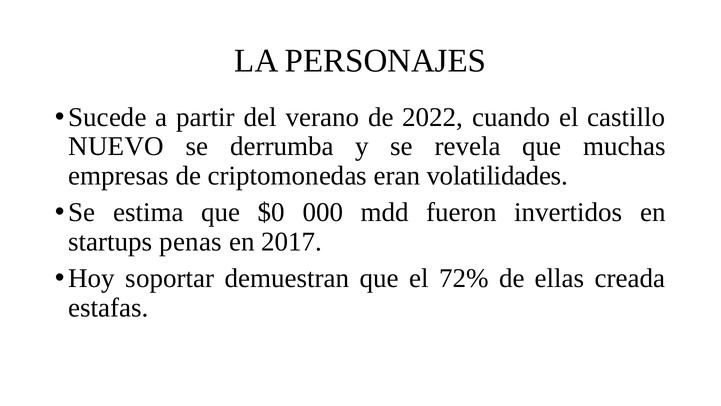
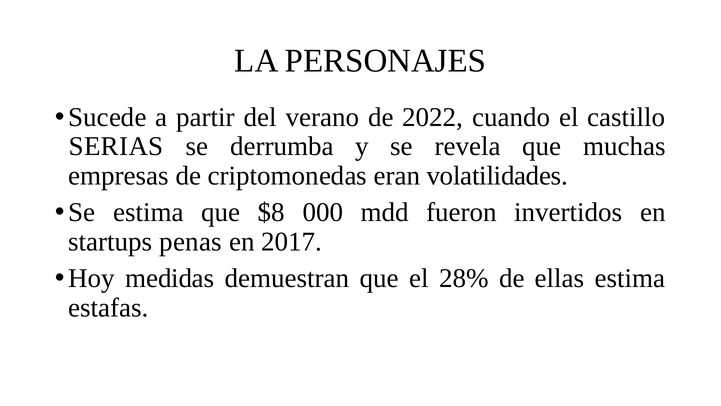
NUEVO: NUEVO -> SERIAS (116, 146)
$0: $0 -> $8 (271, 212)
soportar: soportar -> medidas (170, 278)
72%: 72% -> 28% (464, 278)
ellas creada: creada -> estima (630, 278)
